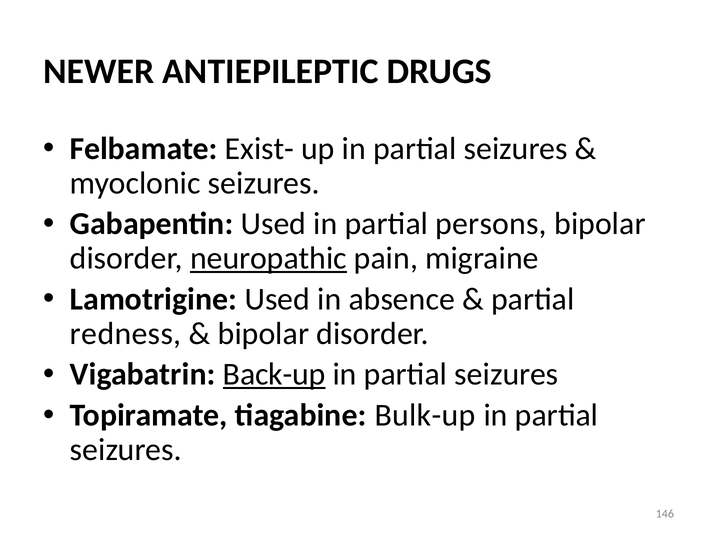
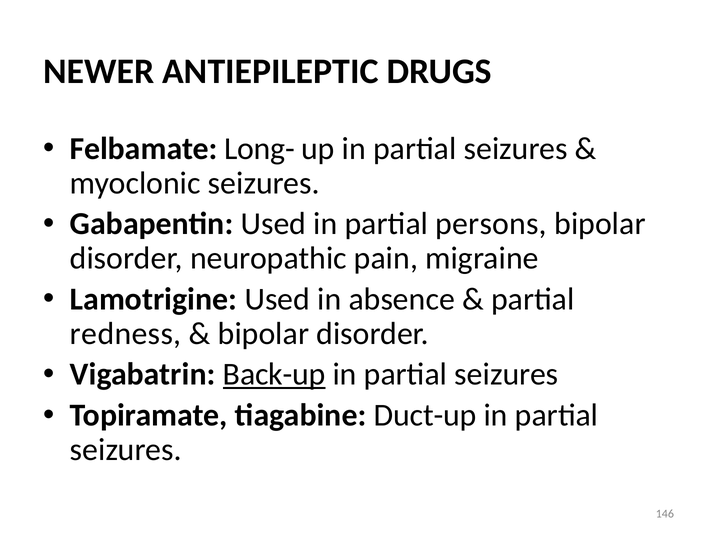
Exist-: Exist- -> Long- (260, 148)
neuropathic underline: present -> none (268, 258)
Bulk-up: Bulk-up -> Duct-up (425, 415)
